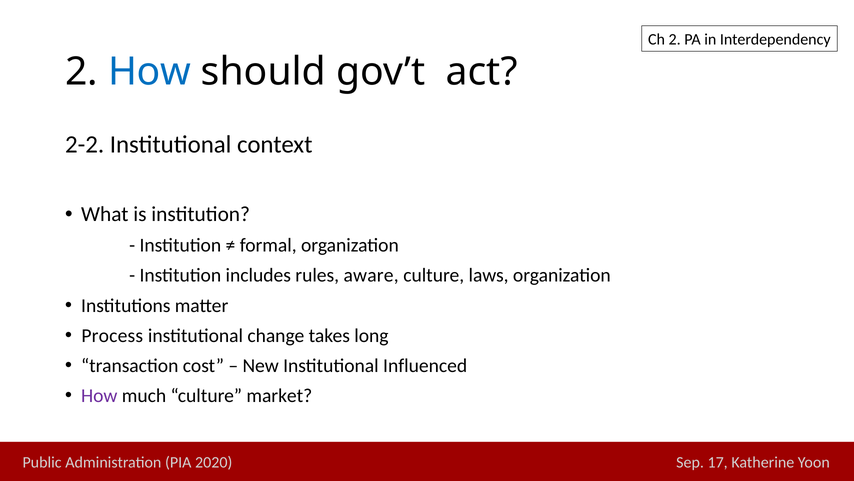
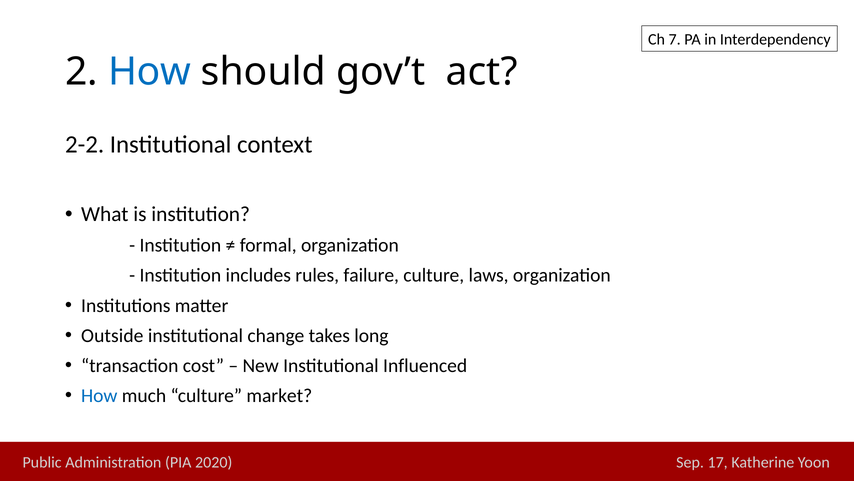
Ch 2: 2 -> 7 (675, 39)
aware: aware -> failure (371, 275)
Process: Process -> Outside (112, 335)
How colour: purple -> blue (99, 395)
